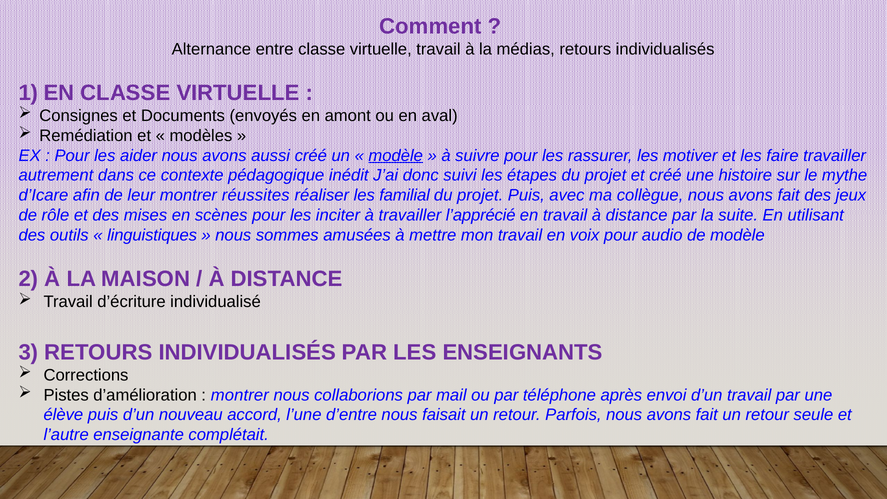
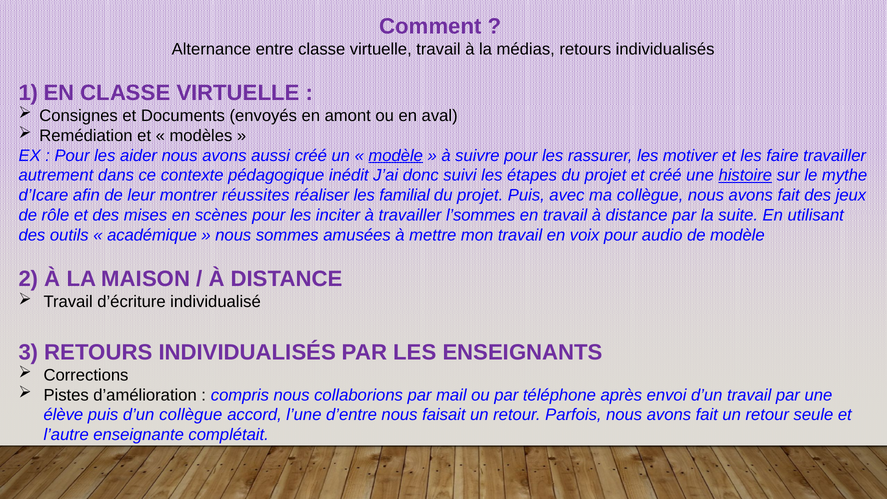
histoire underline: none -> present (745, 175)
l’apprécié: l’apprécié -> l’sommes (481, 215)
linguistiques: linguistiques -> académique (152, 235)
montrer: montrer -> compris (240, 395)
d’un nouveau: nouveau -> collègue (191, 415)
